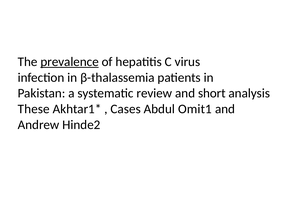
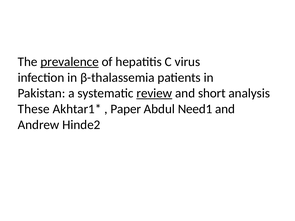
review underline: none -> present (154, 93)
Cases: Cases -> Paper (126, 109)
Omit1: Omit1 -> Need1 (195, 109)
